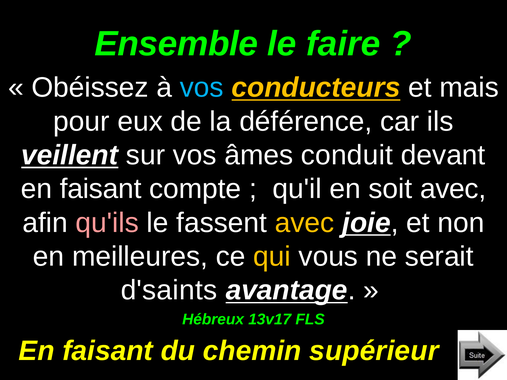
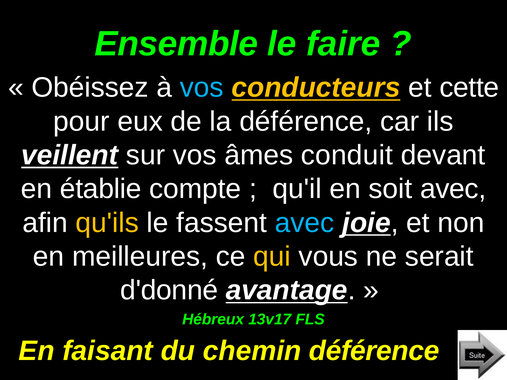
mais: mais -> cette (469, 88)
faisant: faisant -> établie (101, 189)
qu'ils colour: pink -> yellow (107, 223)
avec colour: yellow -> light blue (304, 223)
d'saints: d'saints -> d'donné (169, 290)
chemin supérieur: supérieur -> déférence (374, 351)
